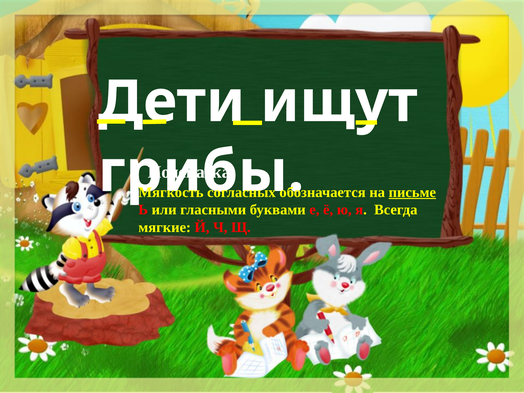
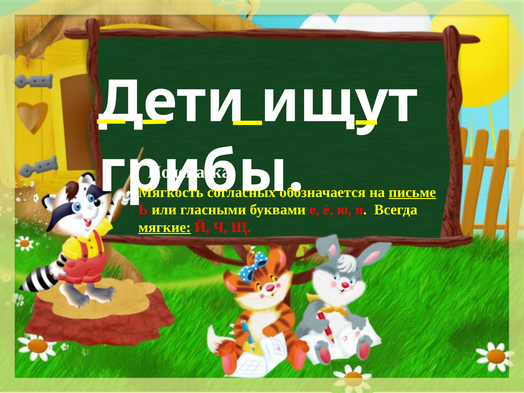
мягкие underline: none -> present (165, 227)
